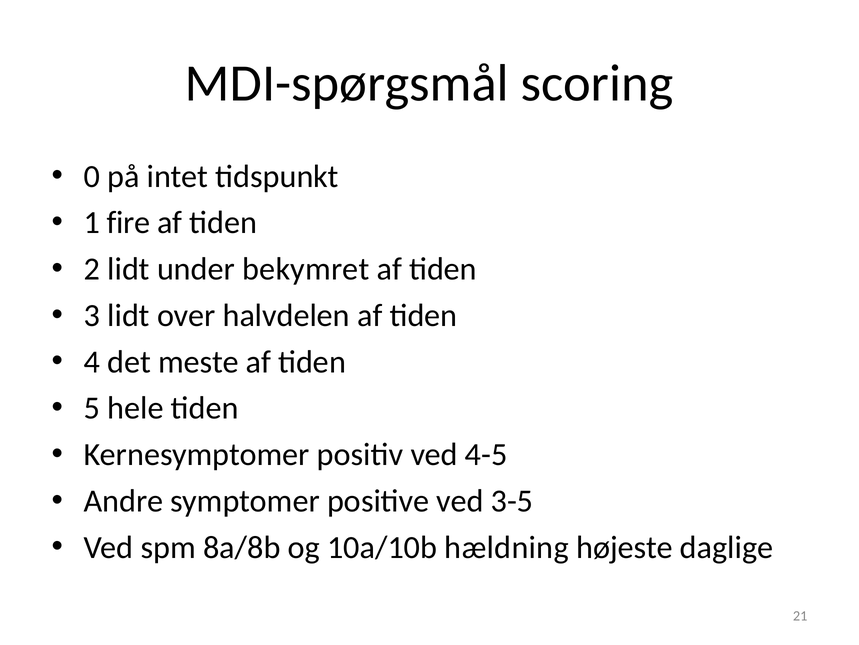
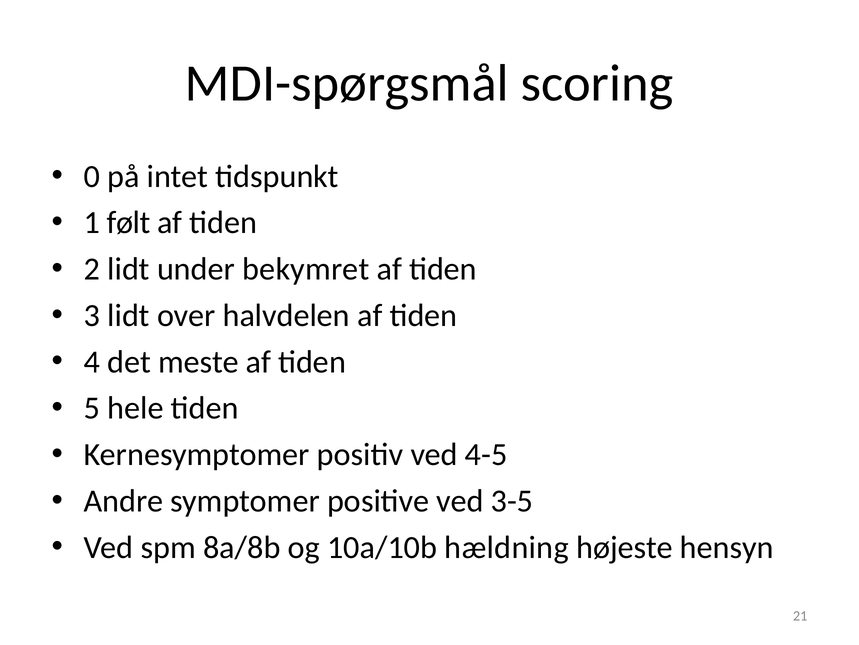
fire: fire -> følt (129, 223)
daglige: daglige -> hensyn (727, 547)
